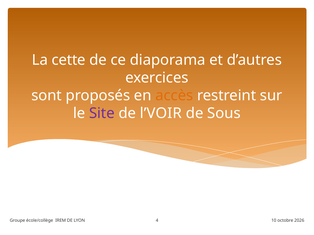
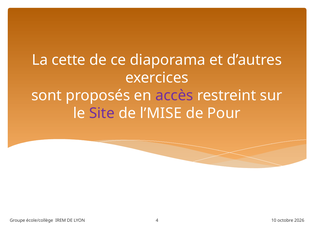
accès colour: orange -> purple (174, 96)
l’VOIR: l’VOIR -> l’MISE (161, 113)
Sous: Sous -> Pour (224, 113)
